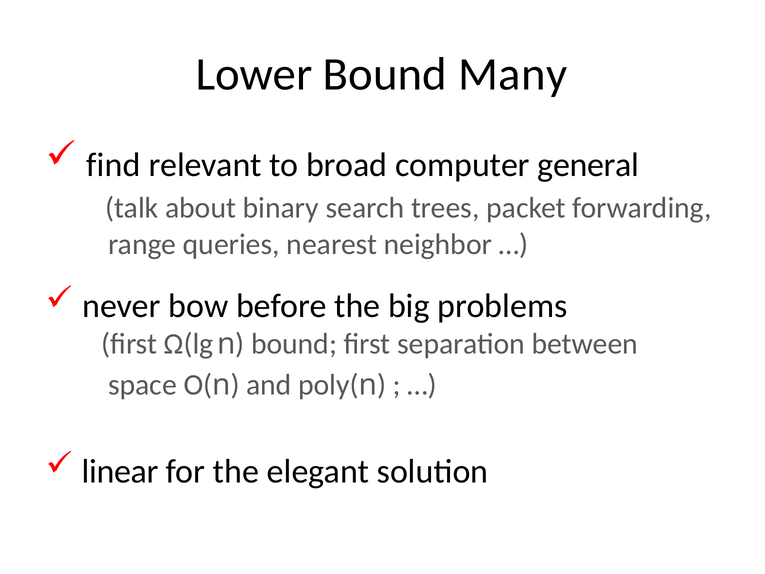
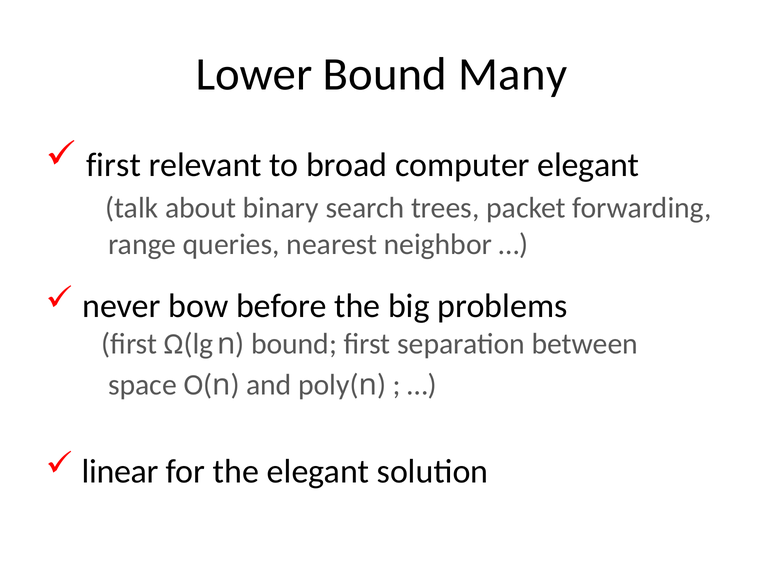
find: find -> first (113, 165)
computer general: general -> elegant (588, 165)
